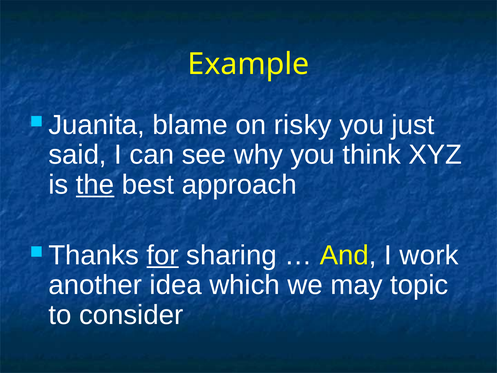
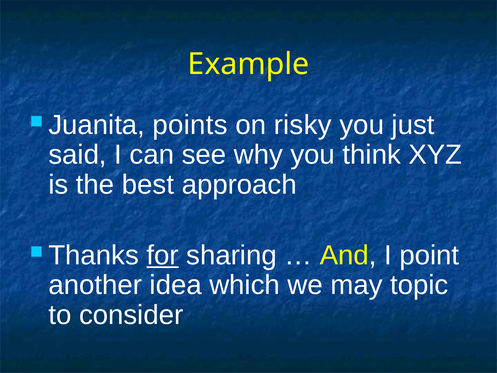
blame: blame -> points (190, 125)
the underline: present -> none (95, 185)
work: work -> point (429, 255)
